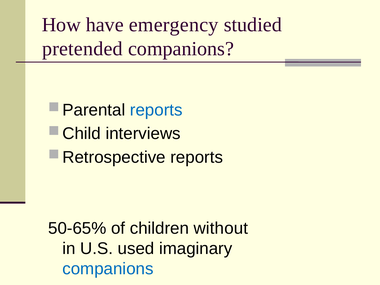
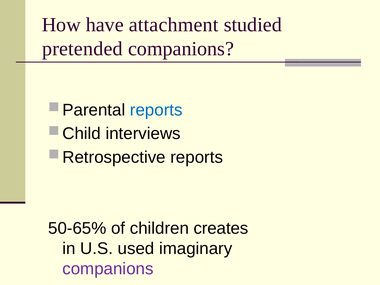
emergency: emergency -> attachment (174, 25)
without: without -> creates (221, 228)
companions colour: blue -> purple (108, 269)
